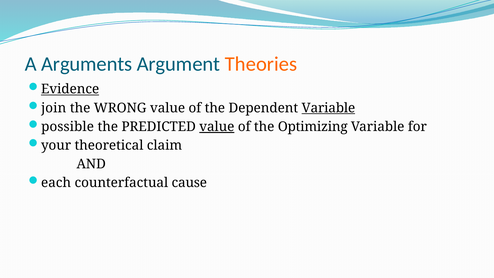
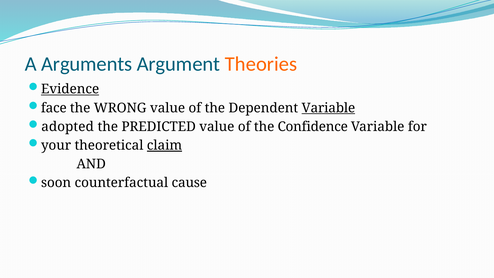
join: join -> face (54, 108)
possible: possible -> adopted (68, 127)
value underline: present -> none (217, 127)
Optimizing: Optimizing -> Confidence (313, 127)
claim underline: none -> present (165, 145)
each: each -> soon (56, 183)
